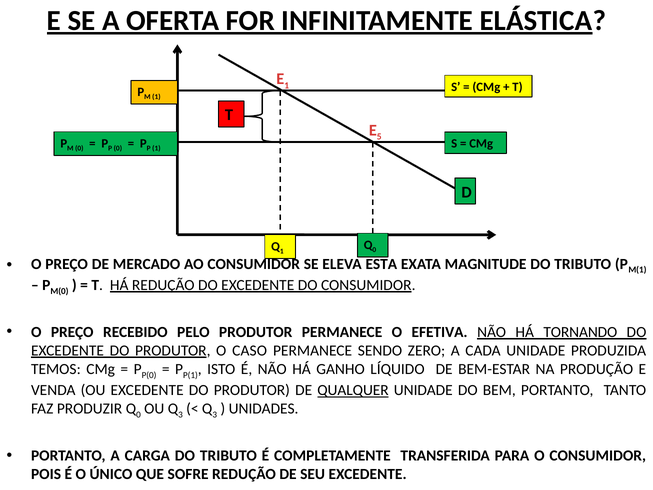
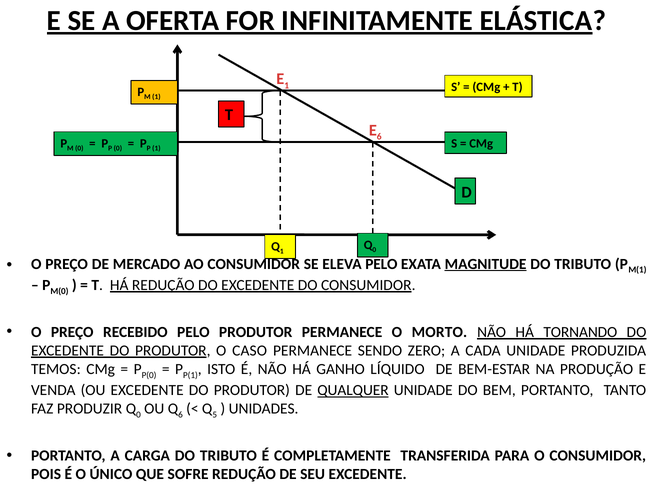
E 5: 5 -> 6 (379, 137)
ELEVA ESTA: ESTA -> PELO (381, 264)
MAGNITUDE underline: none -> present (486, 264)
EFETIVA: EFETIVA -> MORTO (439, 332)
3: 3 -> 6 (180, 415)
3: 3 -> 5 (215, 415)
